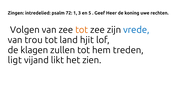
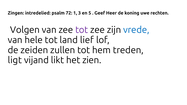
tot colour: orange -> purple (82, 30)
trou: trou -> hele (34, 40)
hjit: hjit -> lief (87, 40)
klagen: klagen -> zeiden (34, 50)
